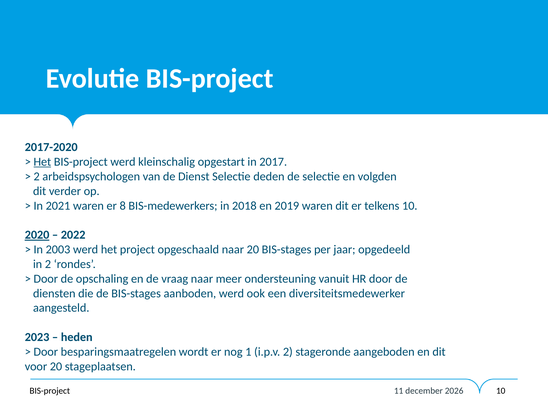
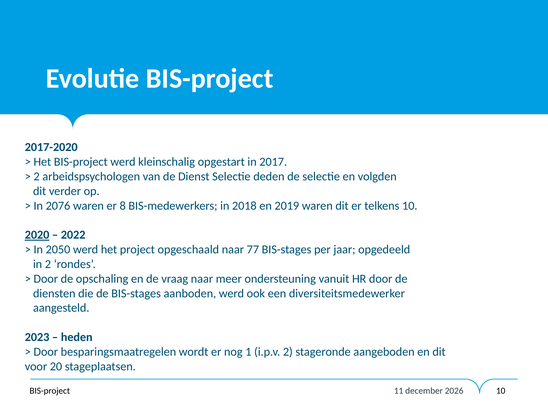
Het underline: present -> none (42, 162)
2021: 2021 -> 2076 (58, 206)
2003: 2003 -> 2050 (58, 250)
naar 20: 20 -> 77 (253, 250)
